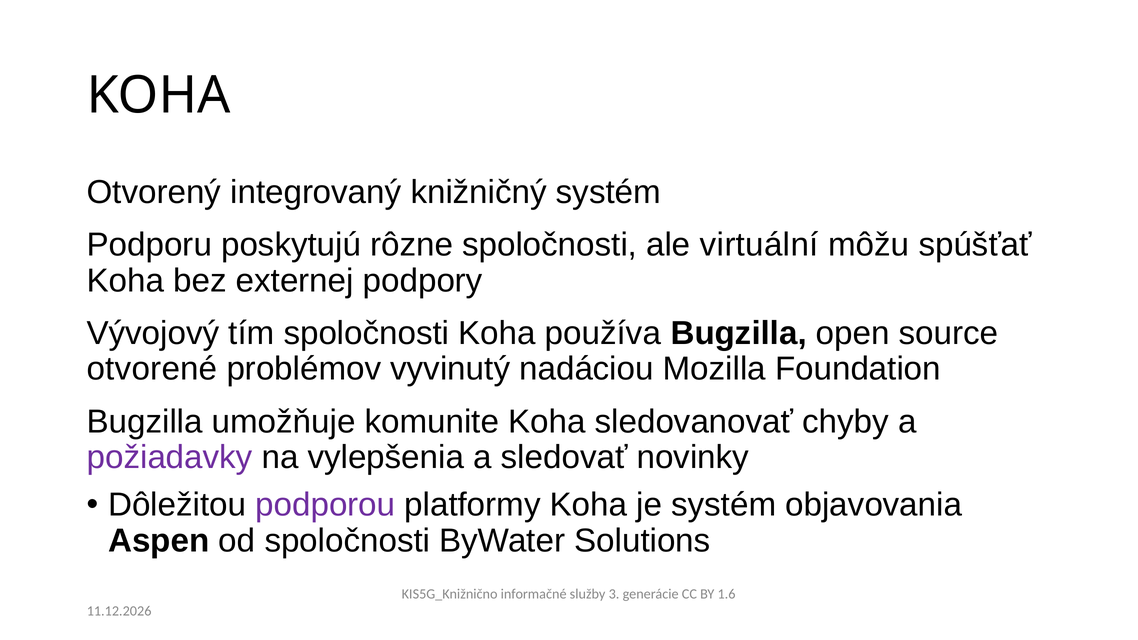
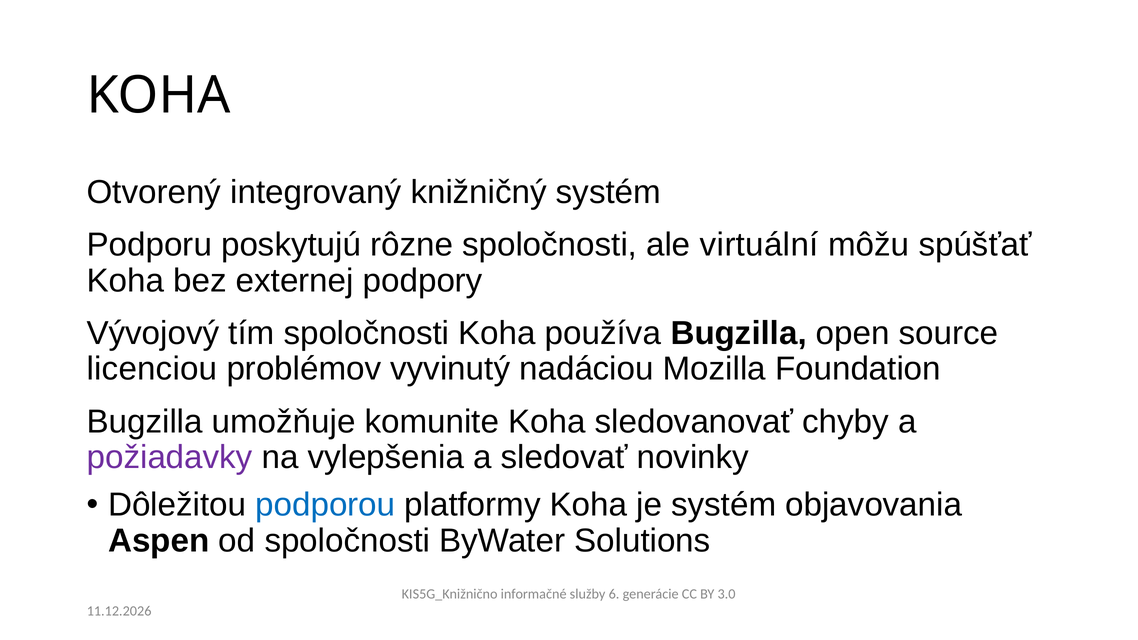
otvorené: otvorené -> licenciou (152, 369)
podporou colour: purple -> blue (325, 505)
3: 3 -> 6 (614, 594)
1.6: 1.6 -> 3.0 (727, 594)
